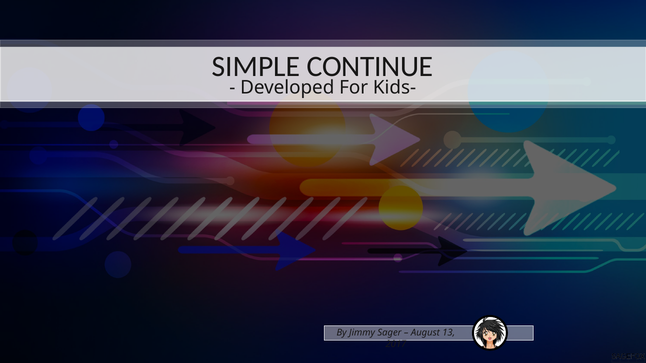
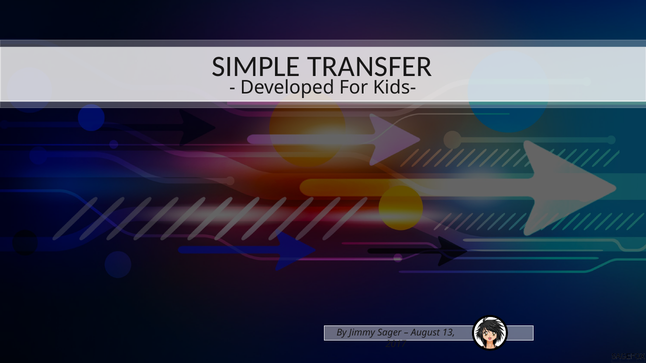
CONTINUE: CONTINUE -> TRANSFER (370, 66)
